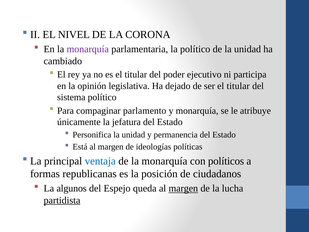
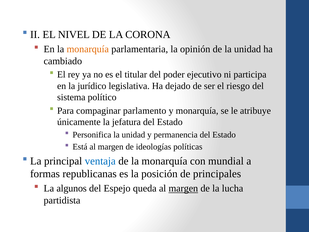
monarquía colour: purple -> orange (88, 49)
la político: político -> opinión (195, 49)
opinión: opinión -> jurídico (92, 86)
ser el titular: titular -> riesgo (238, 86)
políticos: políticos -> mundial (226, 161)
ciudadanos: ciudadanos -> principales (217, 174)
partidista underline: present -> none (62, 200)
